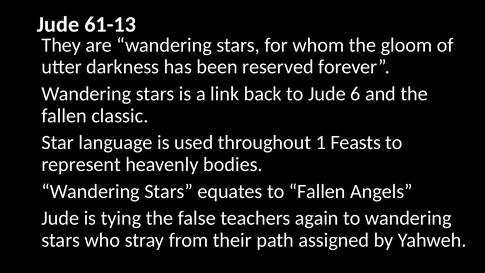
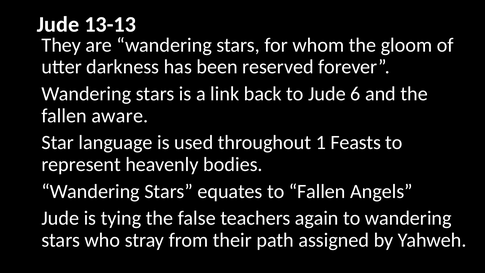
61-13: 61-13 -> 13-13 (110, 24)
classic: classic -> aware (120, 116)
